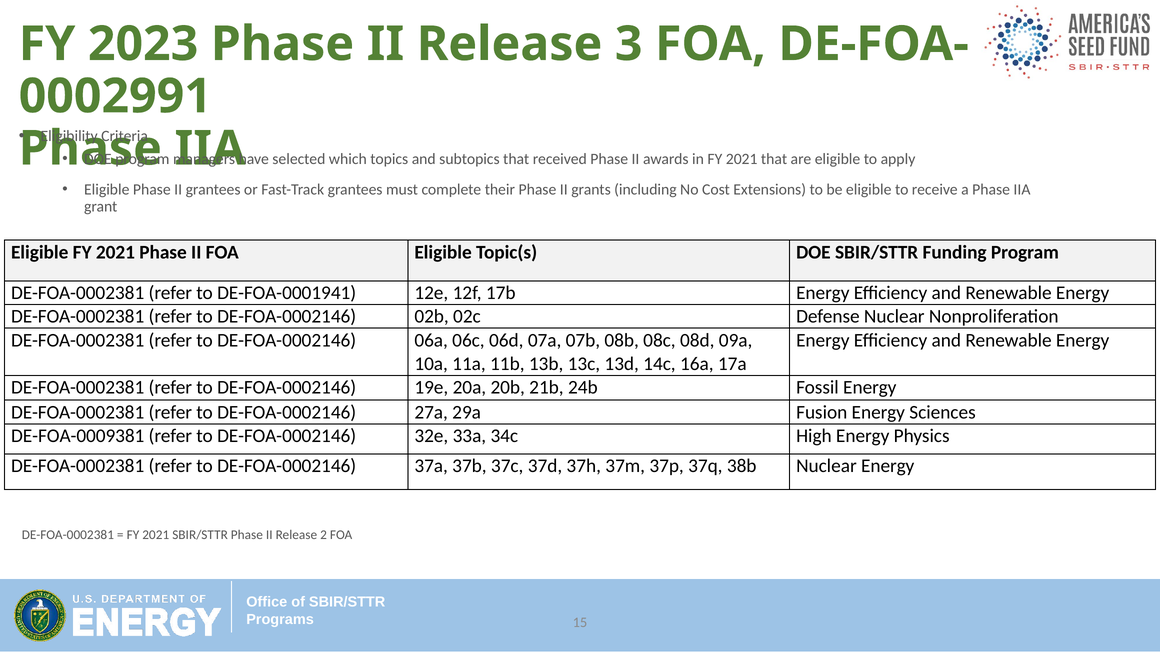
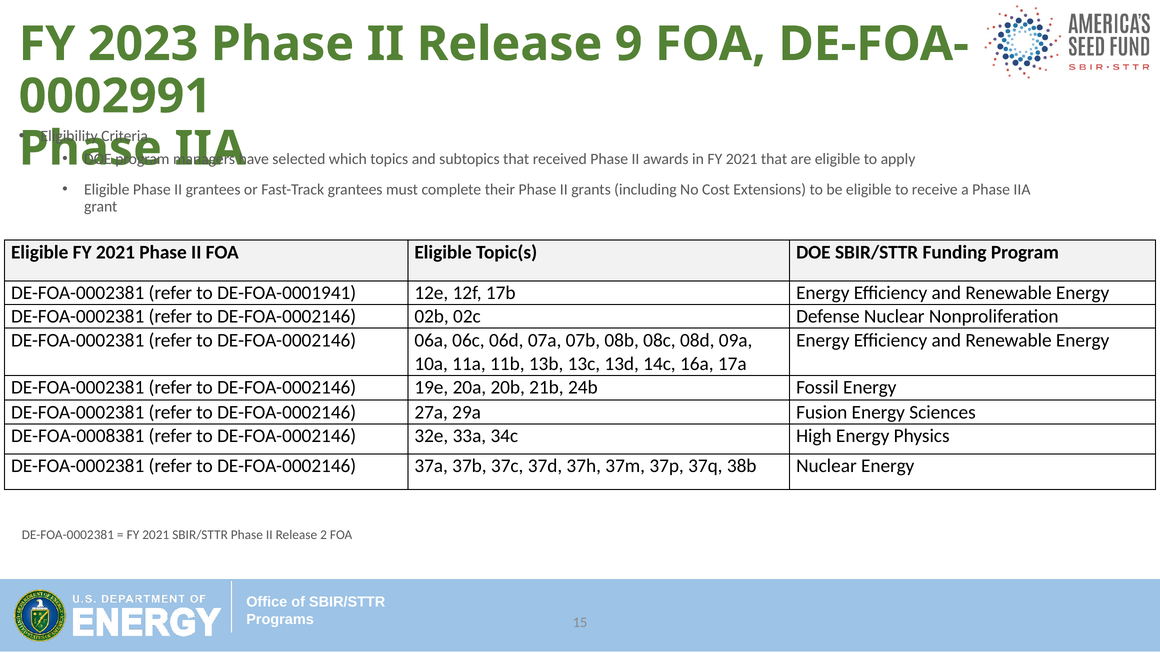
3: 3 -> 9 (629, 44)
DE-FOA-0009381: DE-FOA-0009381 -> DE-FOA-0008381 (78, 436)
